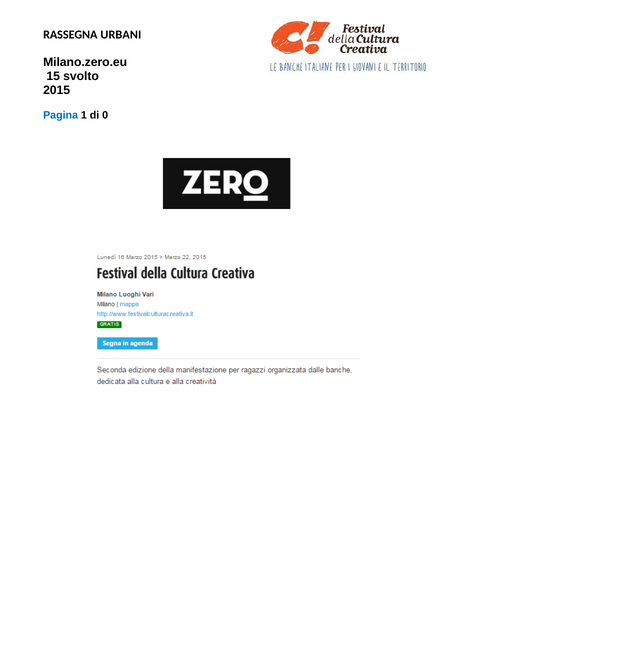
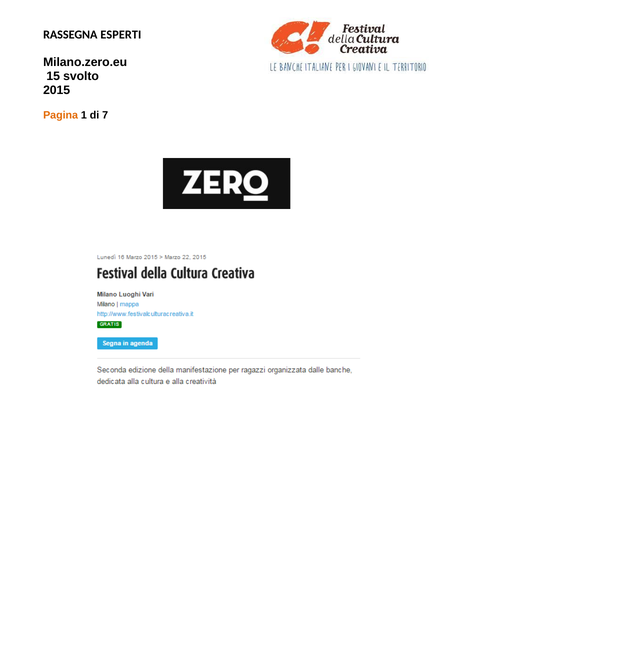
URBANI: URBANI -> ESPERTI (121, 34)
Pagina colour: blue -> orange (61, 115)
0: 0 -> 7 (105, 115)
